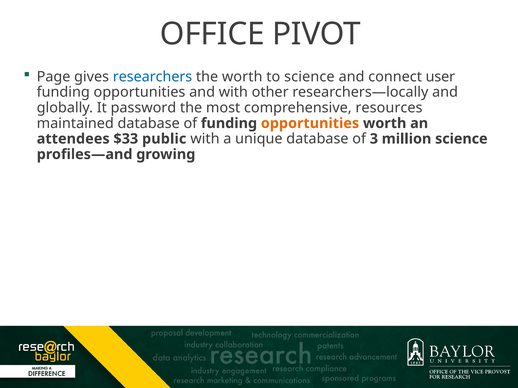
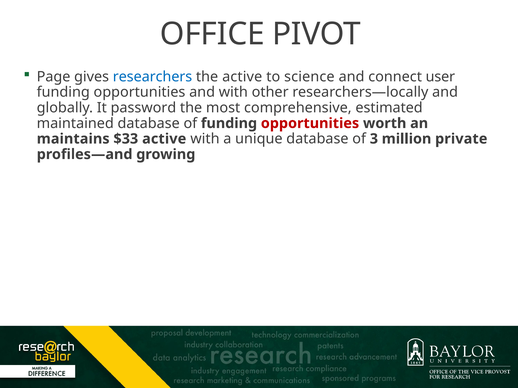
the worth: worth -> active (242, 77)
resources: resources -> estimated (389, 108)
opportunities colour: orange -> red (310, 123)
attendees: attendees -> maintains (73, 139)
$33 public: public -> active (164, 139)
million science: science -> private (461, 139)
